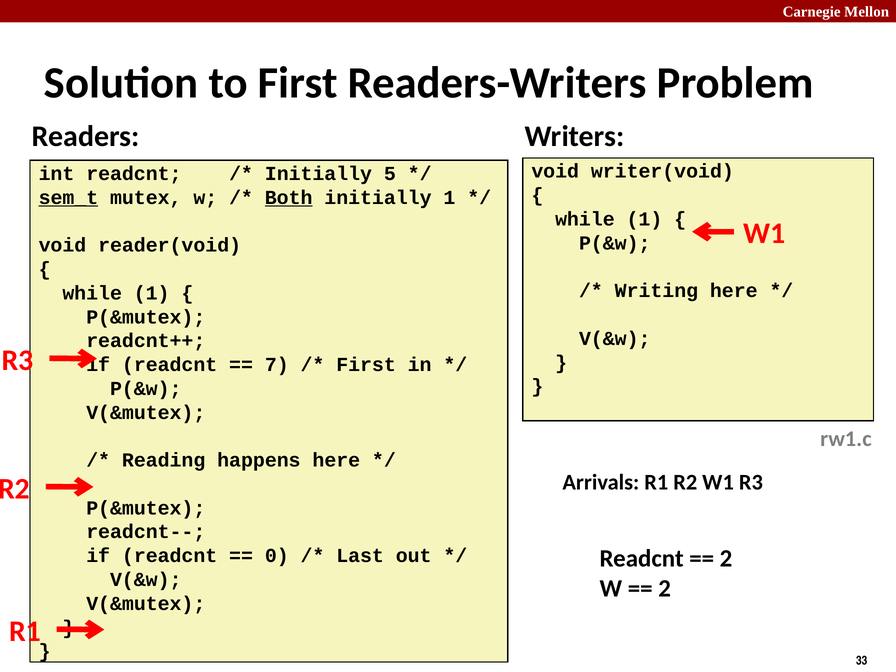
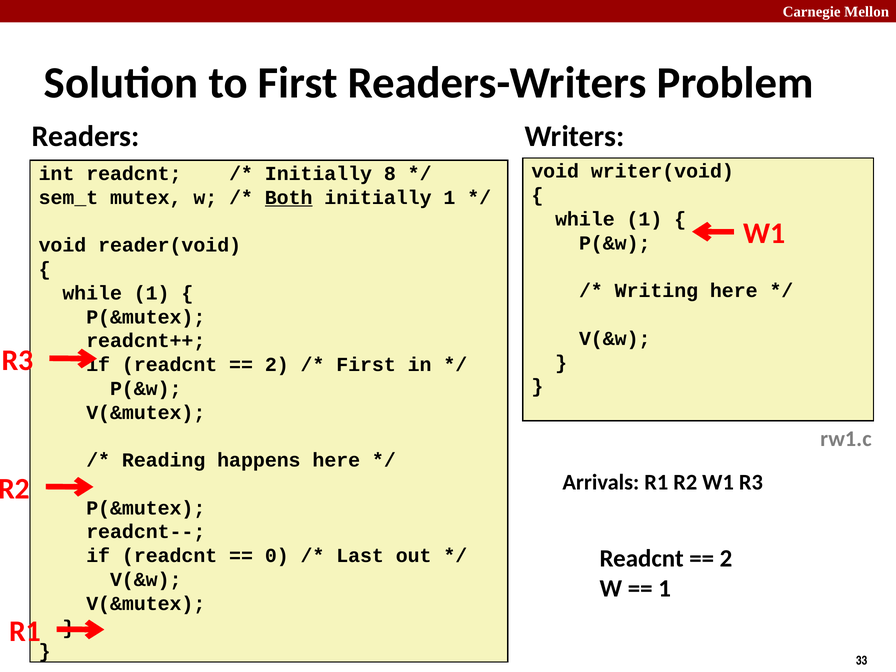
5: 5 -> 8 (390, 174)
sem_t underline: present -> none (68, 198)
7: 7 -> 2 (277, 365)
2: 2 -> 1 (665, 589)
